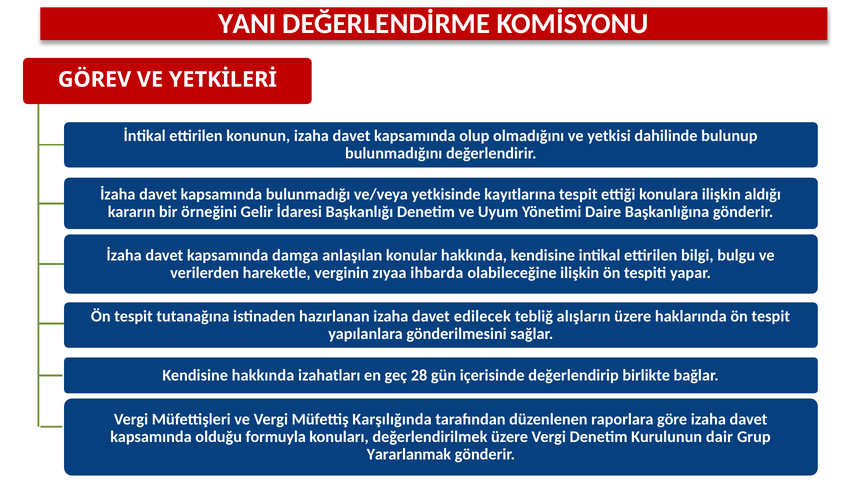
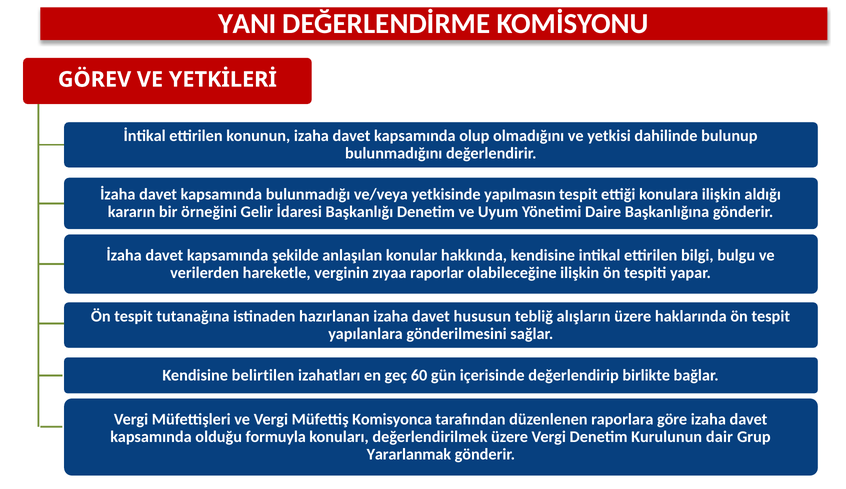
kayıtlarına: kayıtlarına -> yapılmasın (520, 194)
damga: damga -> şekilde (295, 255)
ihbarda: ihbarda -> raporlar (437, 272)
edilecek: edilecek -> hususun (482, 316)
Kendisine hakkında: hakkında -> belirtilen (263, 375)
28: 28 -> 60 (419, 375)
Karşılığında: Karşılığında -> Komisyonca (392, 419)
